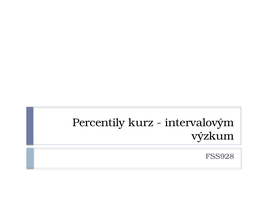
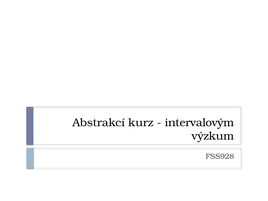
Percentily: Percentily -> Abstrakcí (99, 123)
